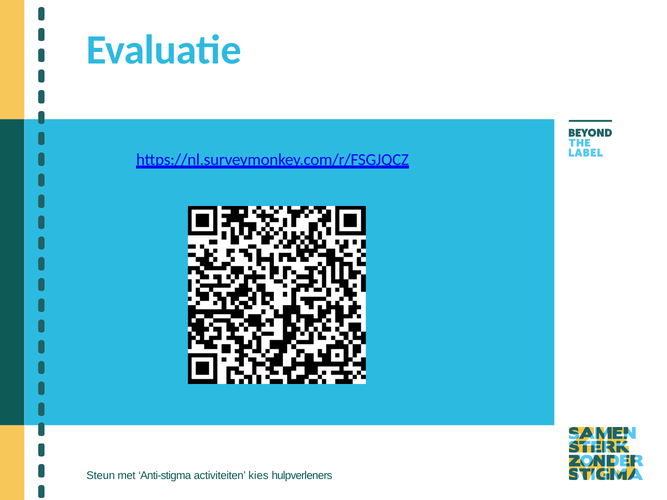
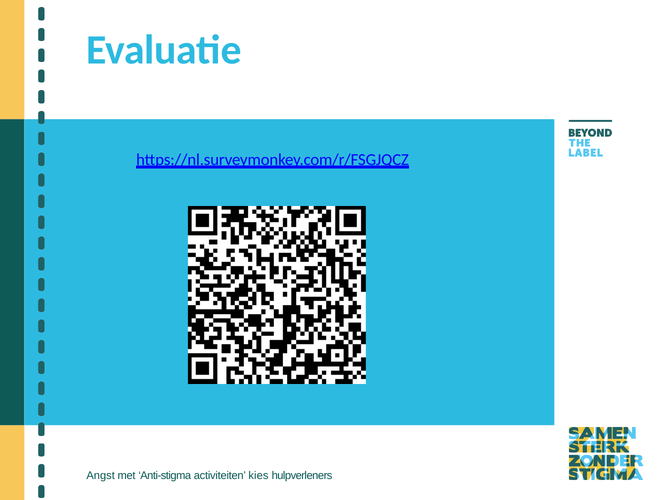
Steun: Steun -> Angst (101, 476)
